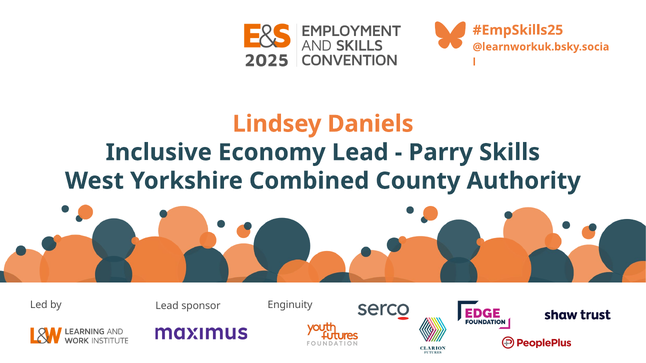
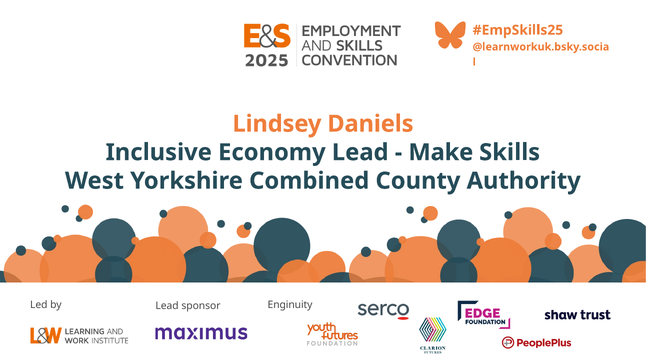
Parry: Parry -> Make (441, 153)
